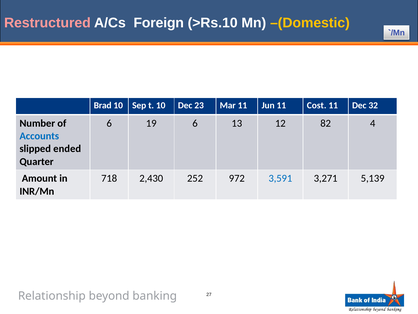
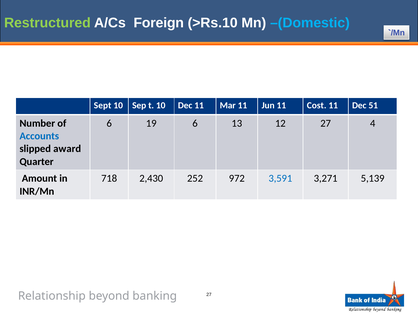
Restructured colour: pink -> light green (47, 23)
–(Domestic colour: yellow -> light blue (310, 23)
Brad: Brad -> Sept (103, 105)
Dec 23: 23 -> 11 (199, 105)
32: 32 -> 51 (373, 105)
12 82: 82 -> 27 (326, 123)
ended: ended -> award (67, 149)
